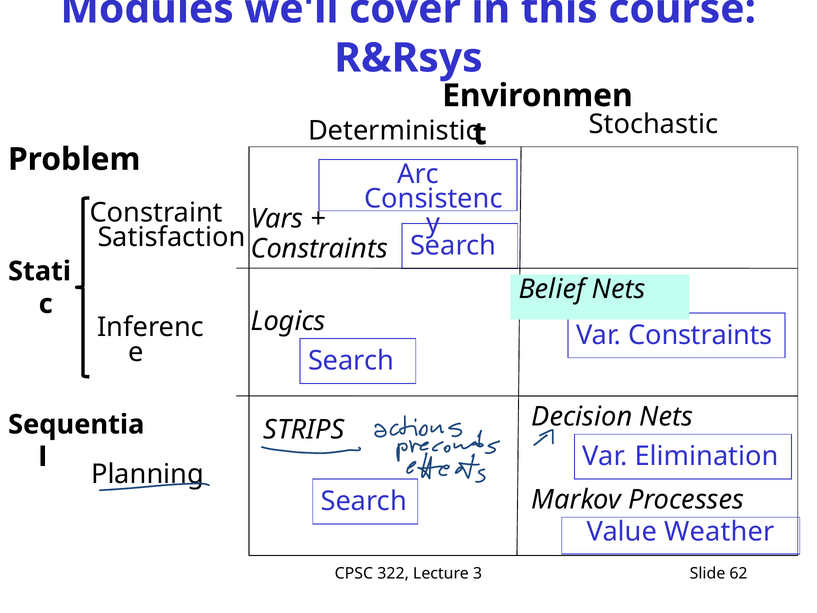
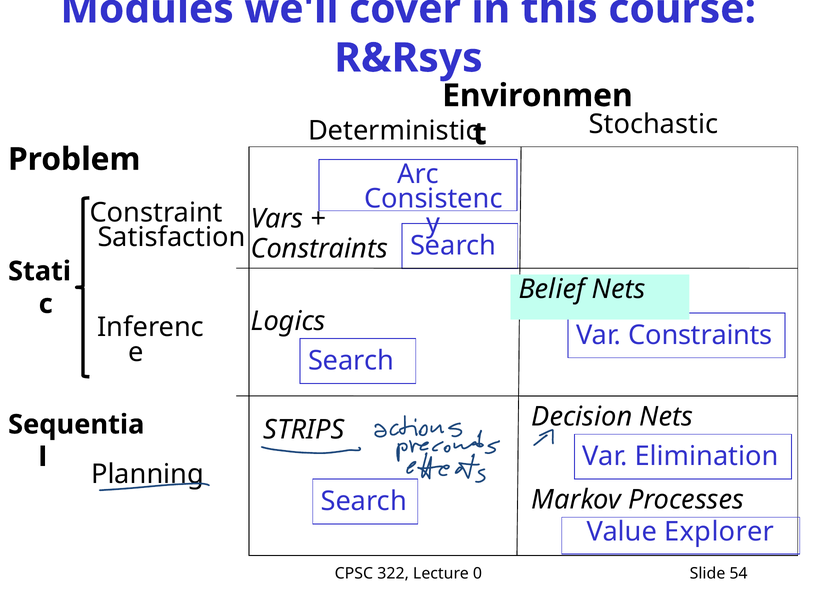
Weather: Weather -> Explorer (719, 532)
3: 3 -> 0 (478, 573)
62: 62 -> 54 (739, 573)
